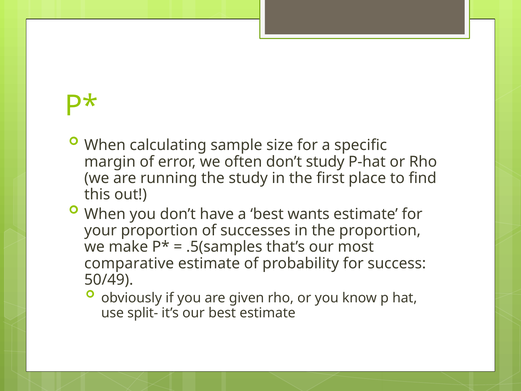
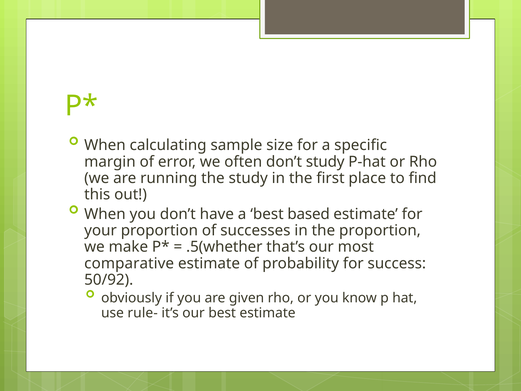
wants: wants -> based (309, 214)
.5(samples: .5(samples -> .5(whether (224, 247)
50/49: 50/49 -> 50/92 (109, 280)
split-: split- -> rule- (143, 313)
